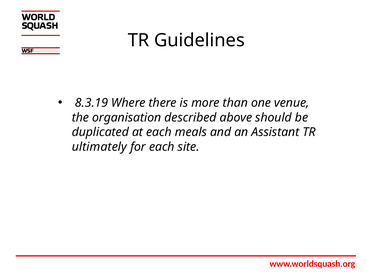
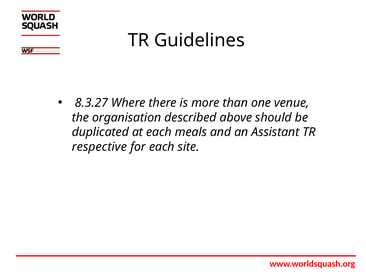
8.3.19: 8.3.19 -> 8.3.27 (92, 103)
ultimately: ultimately -> respective (99, 147)
